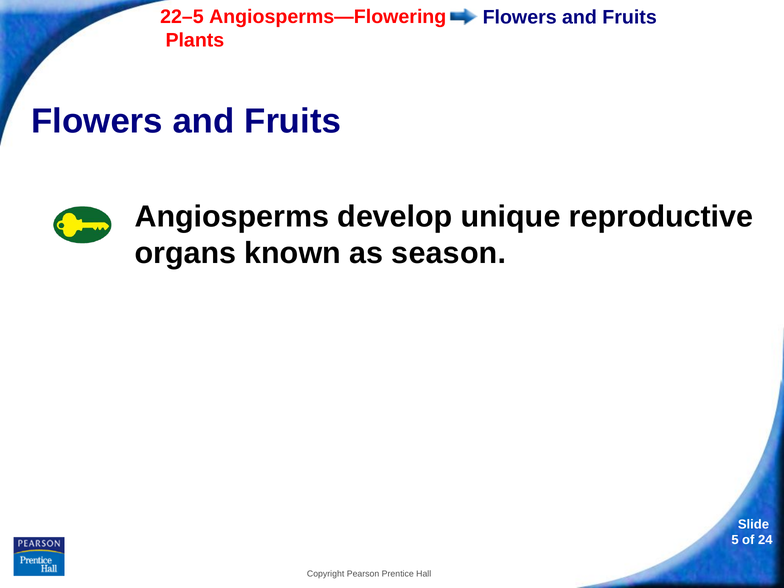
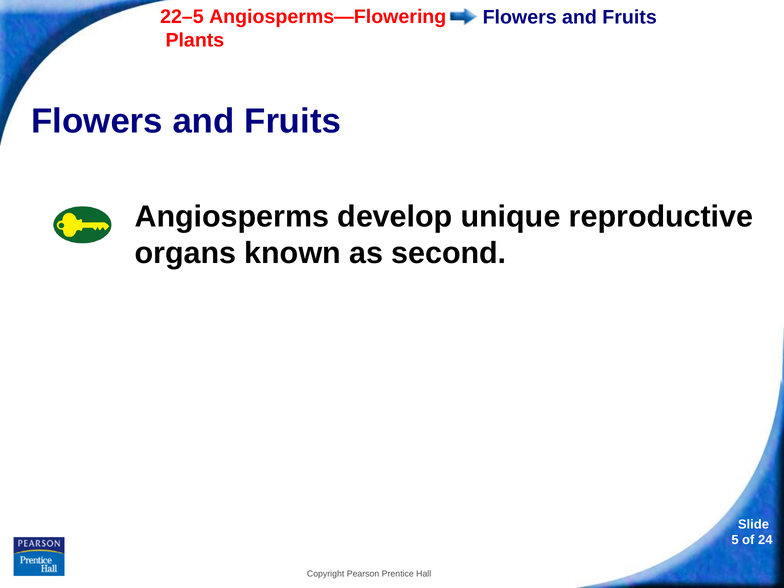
season: season -> second (449, 253)
